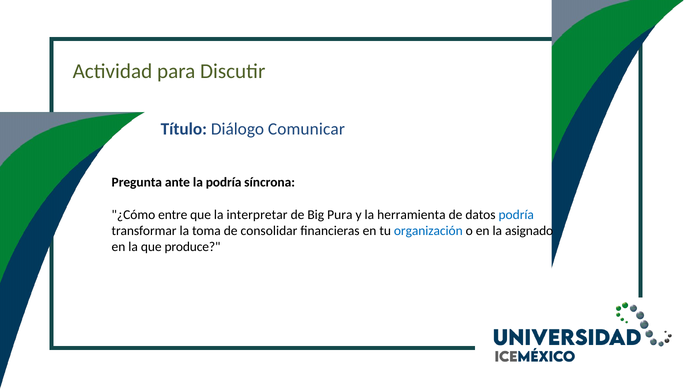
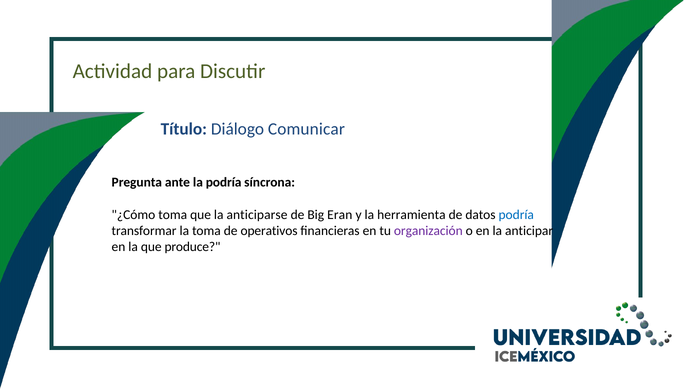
¿Cómo entre: entre -> toma (173, 215)
interpretar: interpretar -> anticiparse (257, 215)
Pura: Pura -> Eran (340, 215)
consolidar: consolidar -> operativos (269, 231)
organización colour: blue -> purple (428, 231)
asignado: asignado -> anticipar (529, 231)
